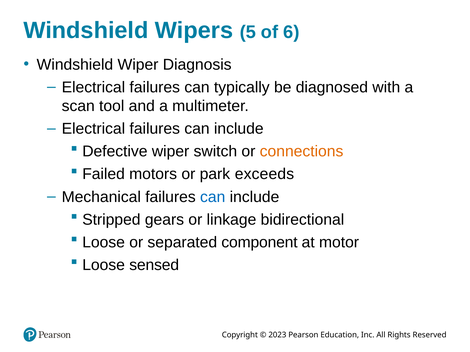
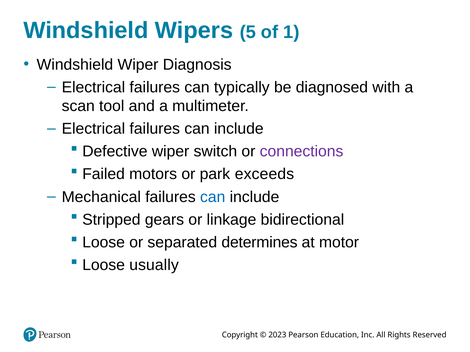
6: 6 -> 1 (291, 32)
connections colour: orange -> purple (302, 152)
component: component -> determines (259, 243)
sensed: sensed -> usually (154, 265)
